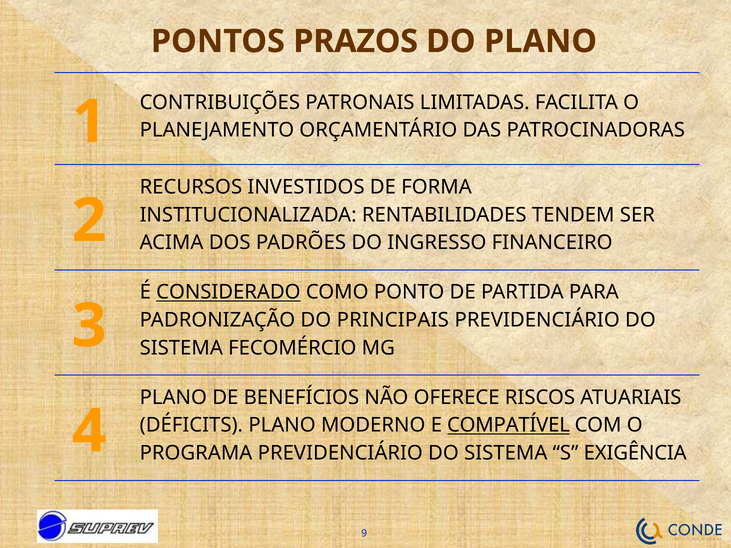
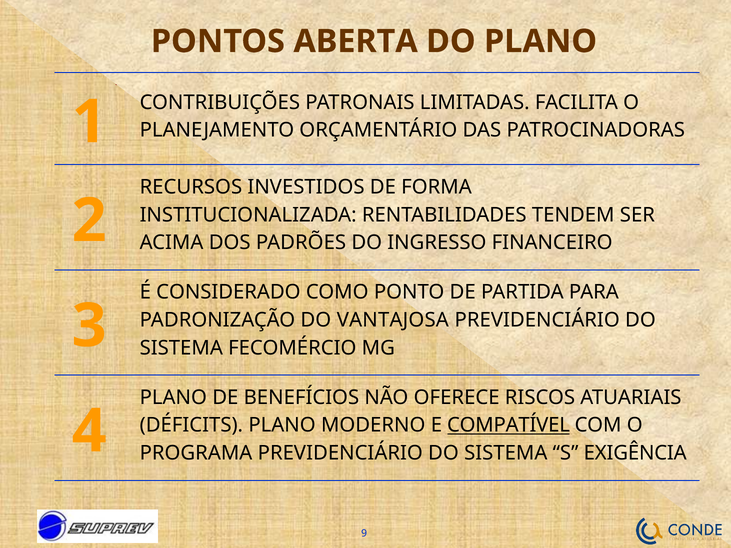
PRAZOS: PRAZOS -> ABERTA (356, 41)
CONSIDERADO underline: present -> none (228, 292)
PRINCIPAIS: PRINCIPAIS -> VANTAJOSA (393, 320)
